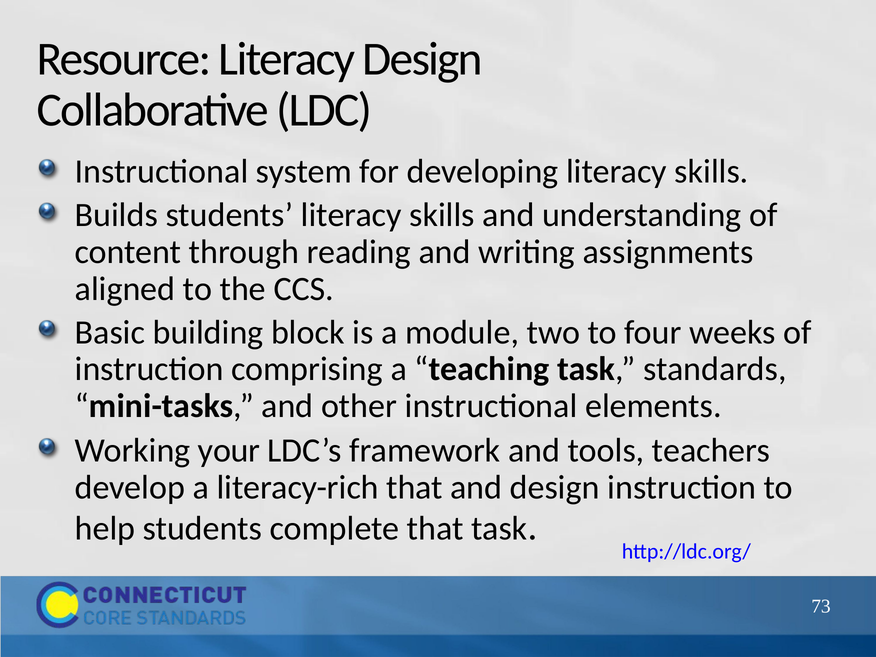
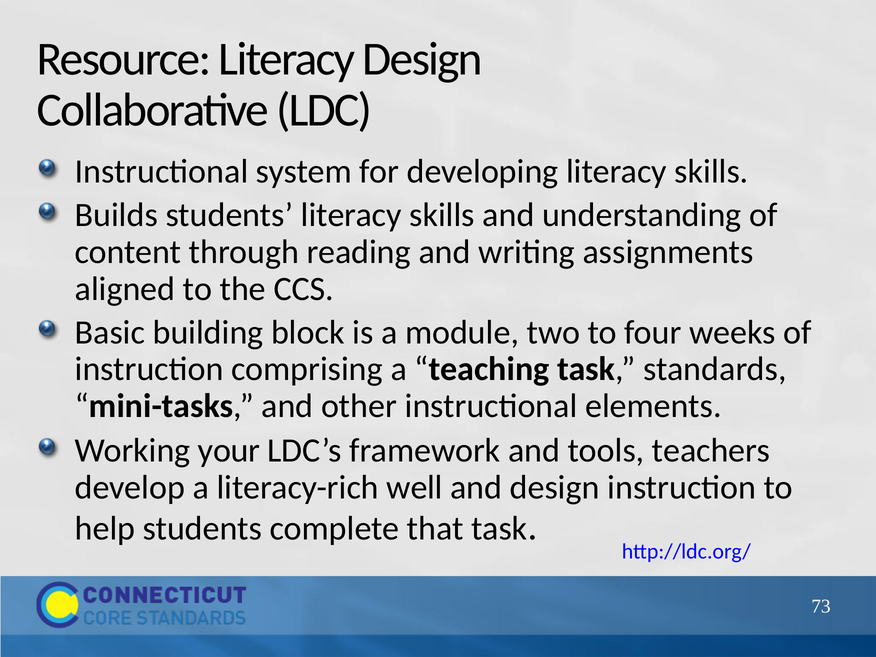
literacy-rich that: that -> well (415, 487)
